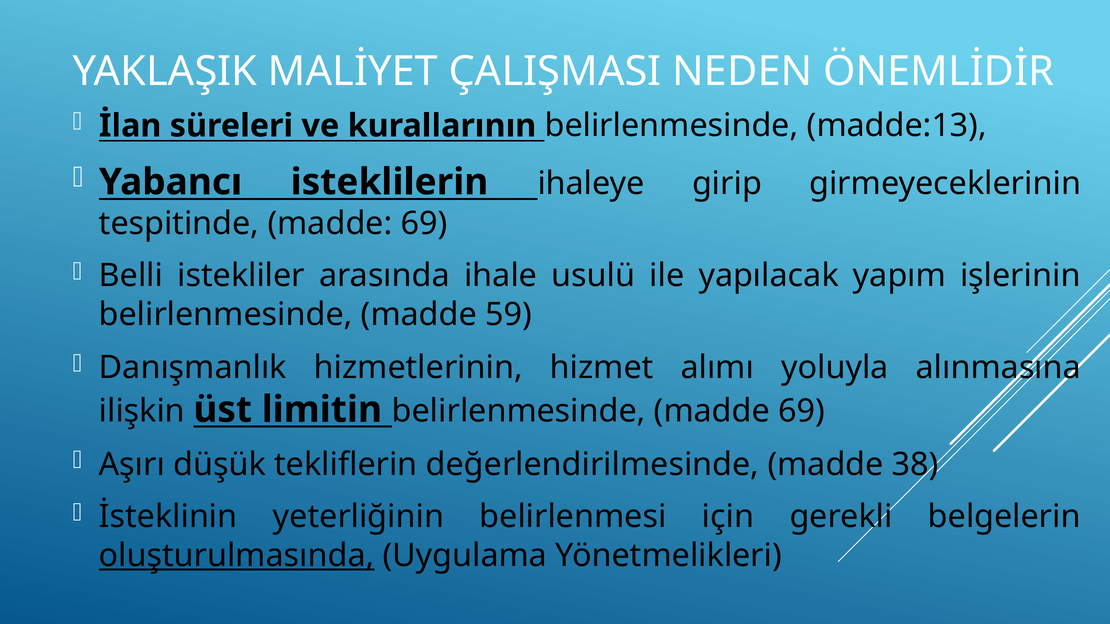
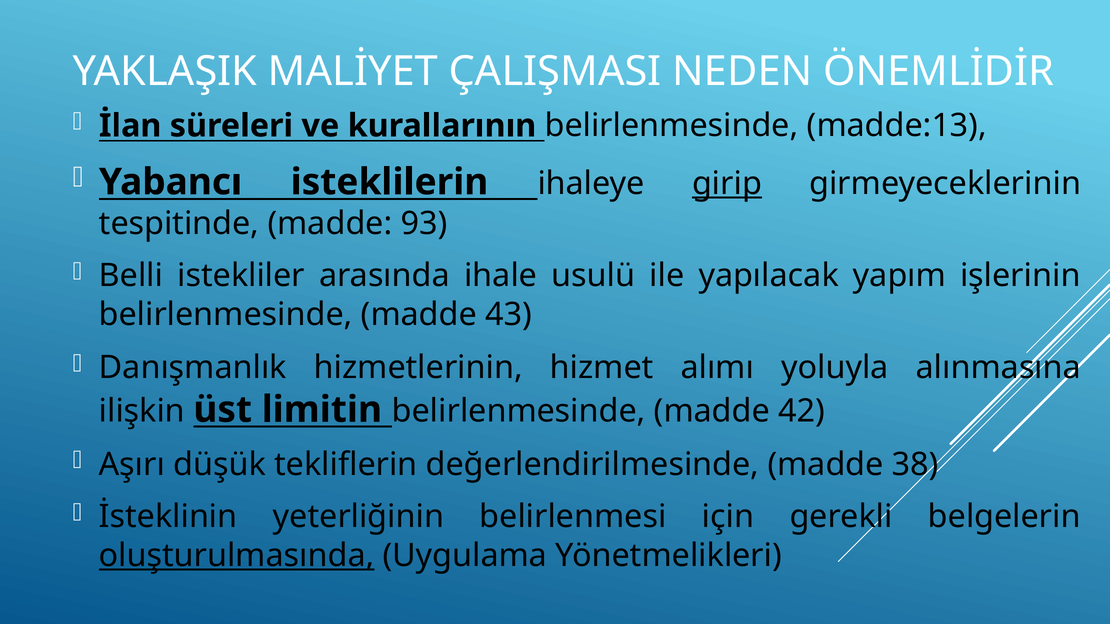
girip underline: none -> present (727, 184)
tespitinde madde 69: 69 -> 93 (424, 223)
59: 59 -> 43 (509, 315)
belirlenmesinde madde 69: 69 -> 42 (802, 411)
